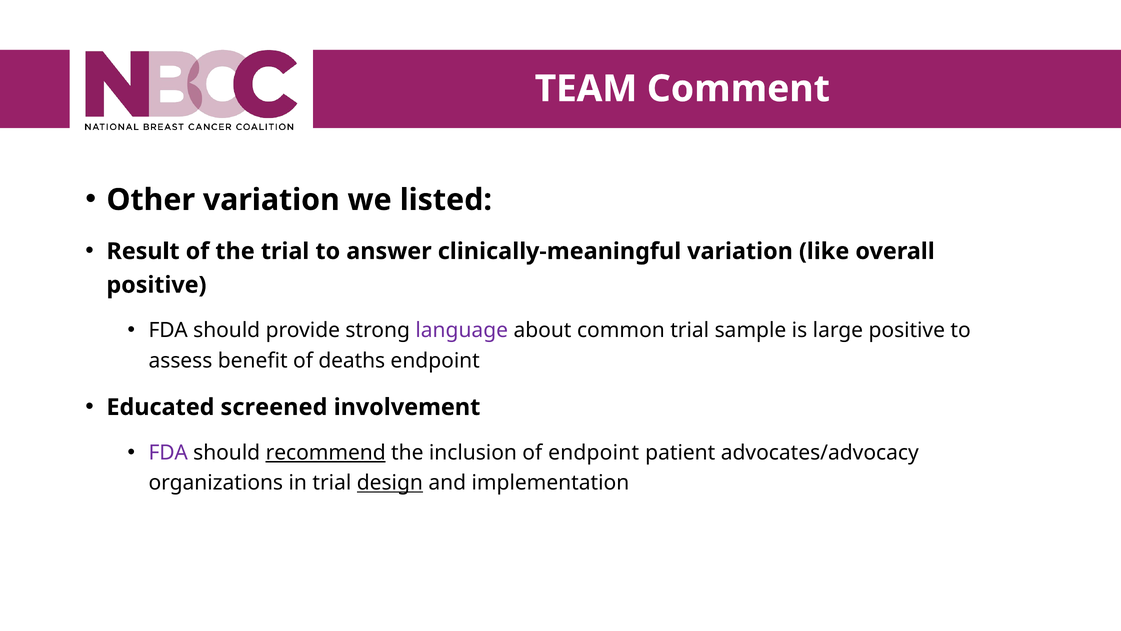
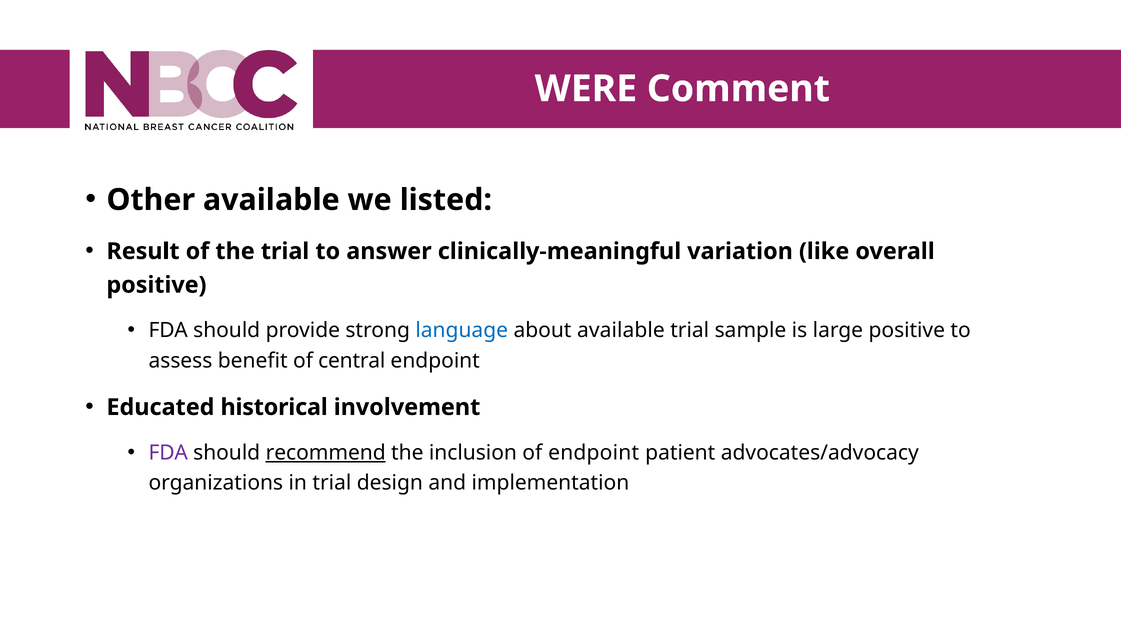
TEAM: TEAM -> WERE (586, 89)
Other variation: variation -> available (271, 200)
language colour: purple -> blue (462, 330)
about common: common -> available (621, 330)
deaths: deaths -> central (352, 361)
screened: screened -> historical (274, 407)
design underline: present -> none (390, 483)
